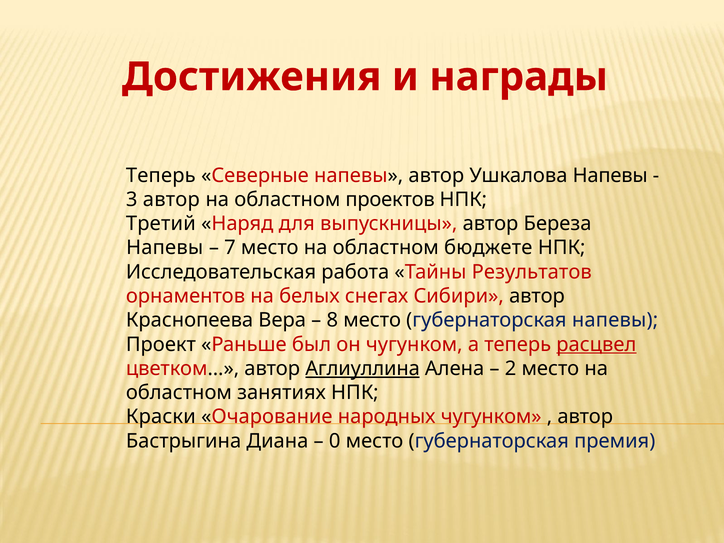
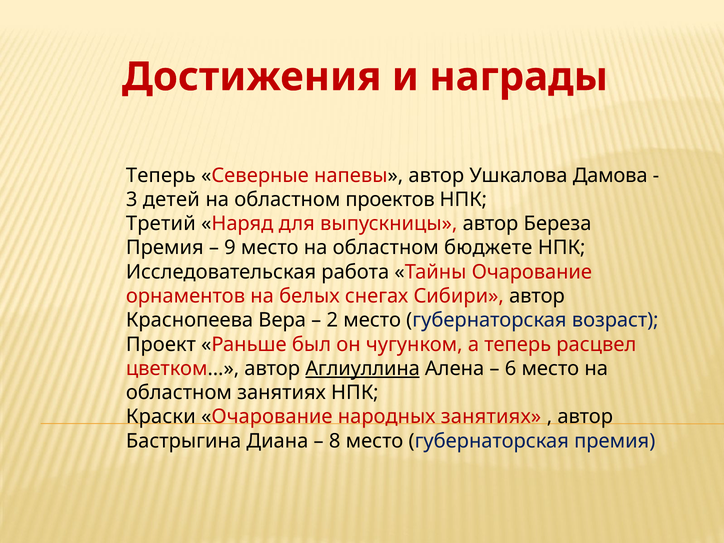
Ушкалова Напевы: Напевы -> Дамова (610, 175)
3 автор: автор -> детей (171, 200)
Напевы: Напевы -> Премия (165, 248)
7: 7 -> 9 (230, 248)
Тайны Результатов: Результатов -> Очарование (532, 272)
8: 8 -> 2 (332, 320)
губернаторская напевы: напевы -> возраст (615, 320)
расцвел underline: present -> none (596, 344)
2: 2 -> 6 (511, 369)
народных чугунком: чугунком -> занятиях (491, 417)
0: 0 -> 8 (335, 441)
